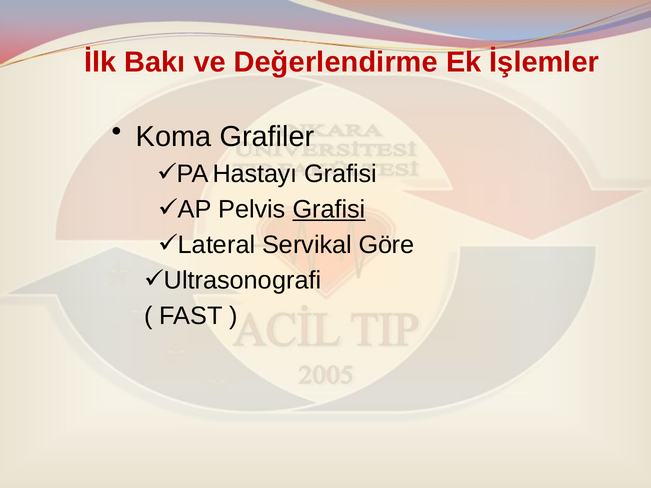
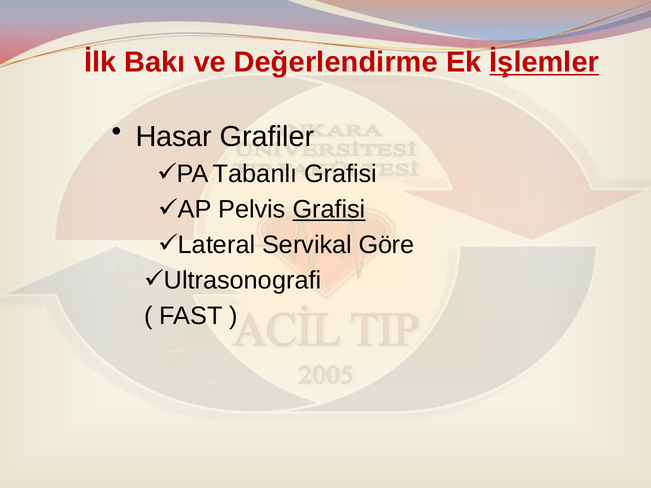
İşlemler underline: none -> present (544, 62)
Koma: Koma -> Hasar (174, 137)
Hastayı: Hastayı -> Tabanlı (255, 174)
